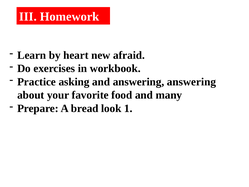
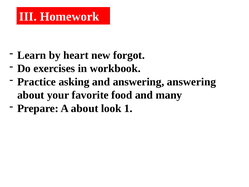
afraid: afraid -> forgot (129, 55)
A bread: bread -> about (85, 108)
